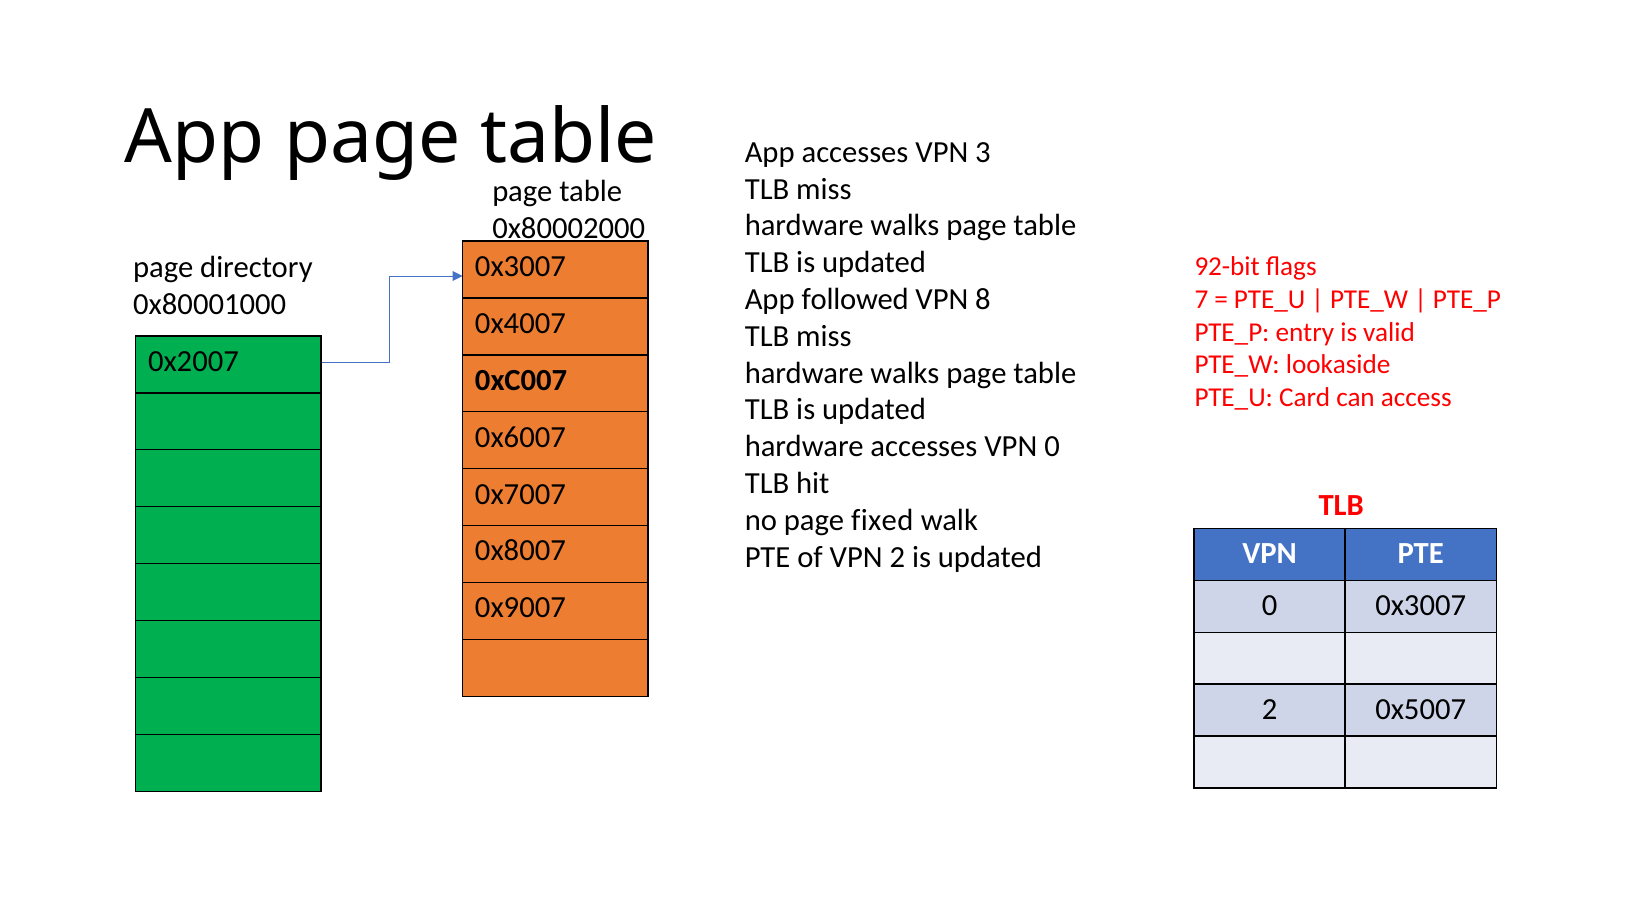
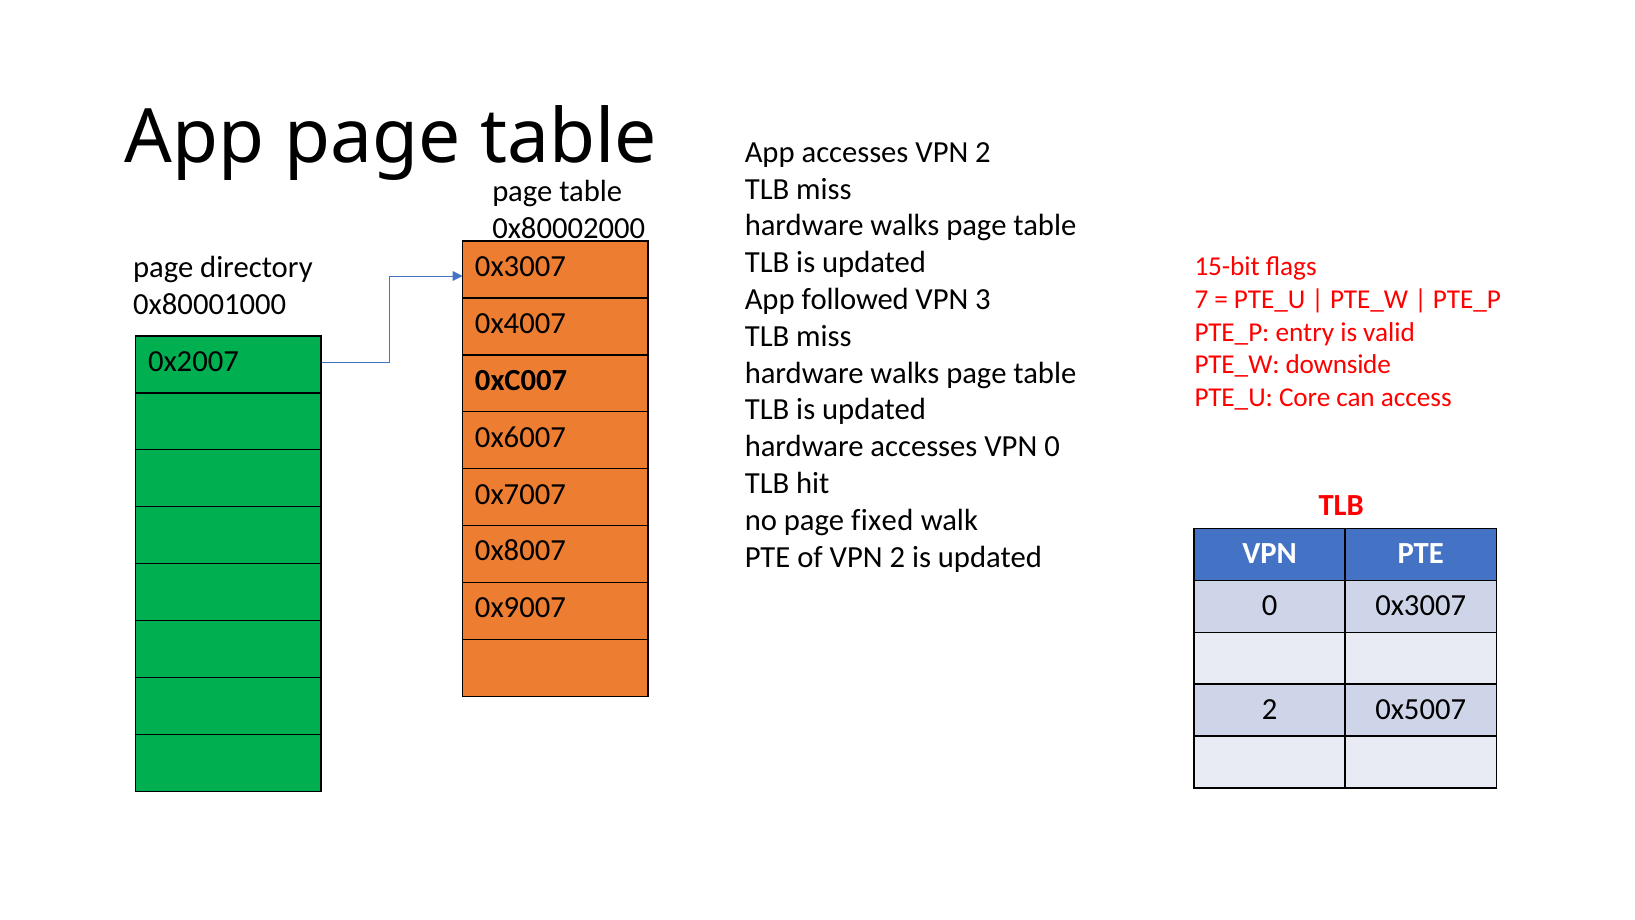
accesses VPN 3: 3 -> 2 (983, 152)
92-bit: 92-bit -> 15-bit (1227, 267)
8: 8 -> 3 (983, 299)
lookaside: lookaside -> downside (1338, 365)
Card: Card -> Core (1305, 397)
